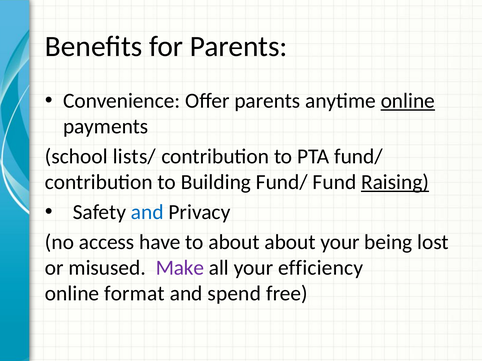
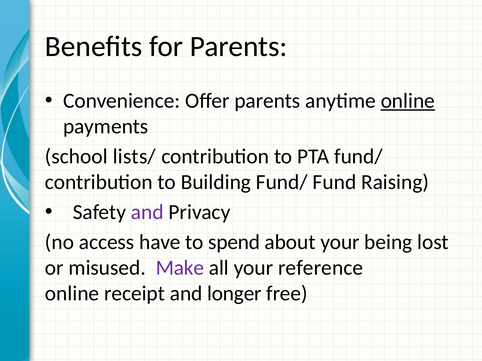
Raising underline: present -> none (395, 182)
and colour: blue -> purple (147, 212)
to about: about -> spend (234, 242)
efficiency: efficiency -> reference (321, 268)
format: format -> receipt (135, 294)
spend: spend -> longer (234, 294)
